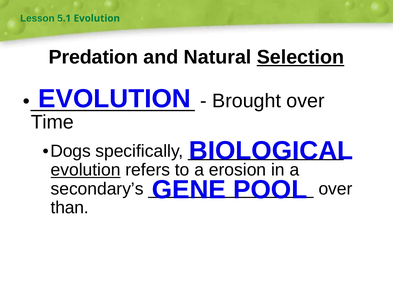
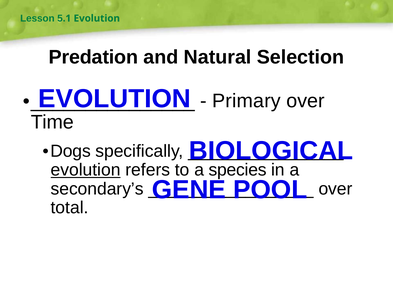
Selection underline: present -> none (300, 57)
Brought: Brought -> Primary (247, 101)
erosion: erosion -> species (238, 170)
than: than -> total (70, 208)
